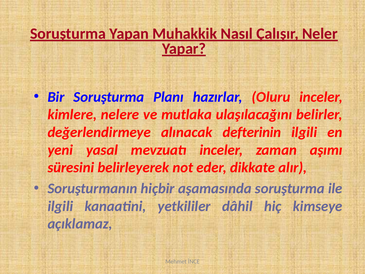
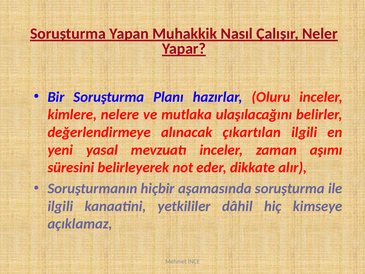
defterinin: defterinin -> çıkartılan (252, 132)
